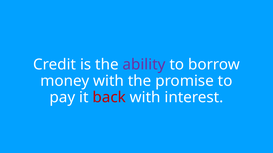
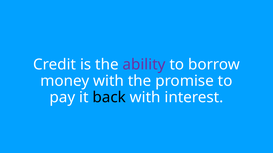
back colour: red -> black (109, 98)
